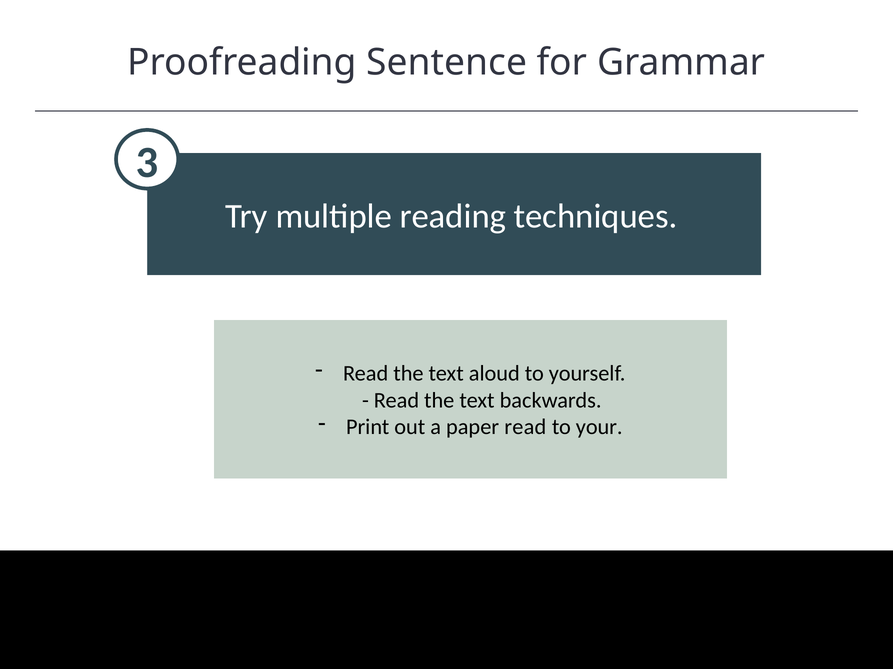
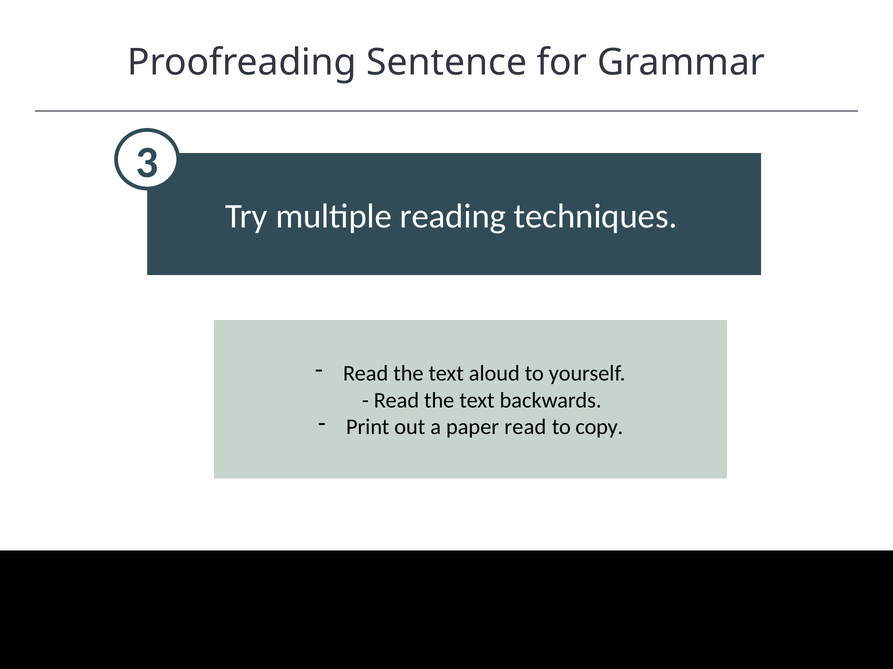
your: your -> copy (599, 427)
